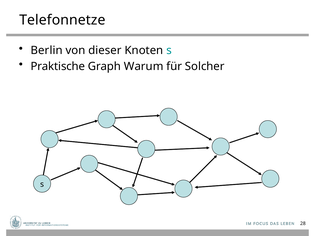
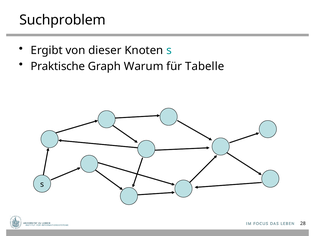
Telefonnetze: Telefonnetze -> Suchproblem (63, 20)
Berlin: Berlin -> Ergibt (47, 50)
Solcher: Solcher -> Tabelle (205, 66)
